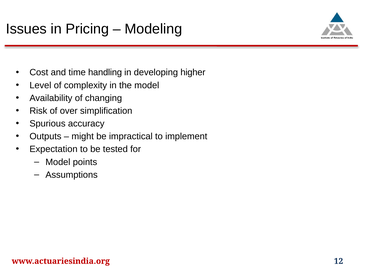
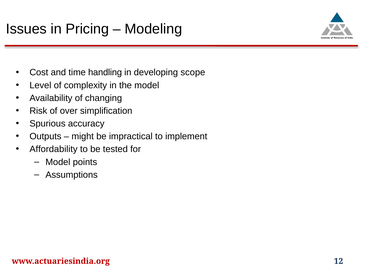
higher: higher -> scope (193, 72)
Expectation: Expectation -> Affordability (54, 149)
